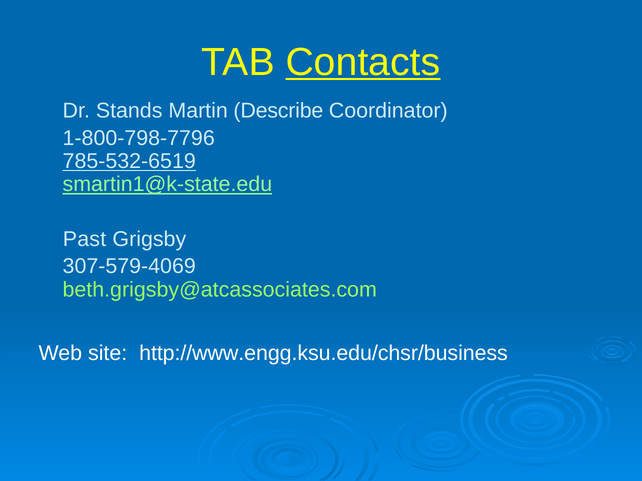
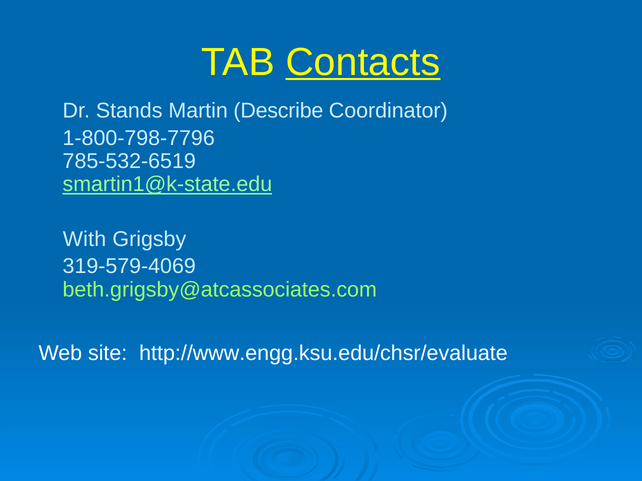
785-532-6519 underline: present -> none (129, 161)
Past: Past -> With (84, 239)
307-579-4069: 307-579-4069 -> 319-579-4069 (129, 267)
http://www.engg.ksu.edu/chsr/business: http://www.engg.ksu.edu/chsr/business -> http://www.engg.ksu.edu/chsr/evaluate (323, 354)
